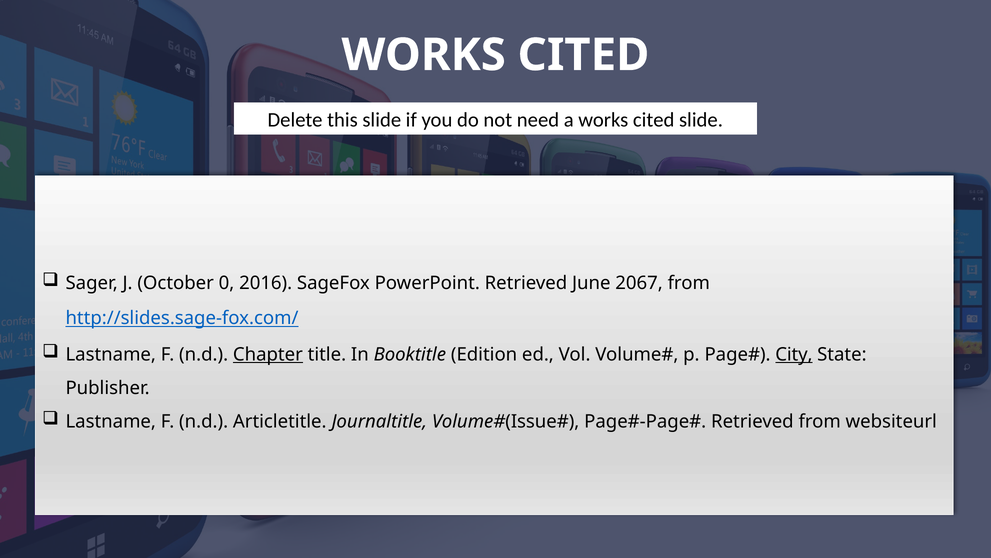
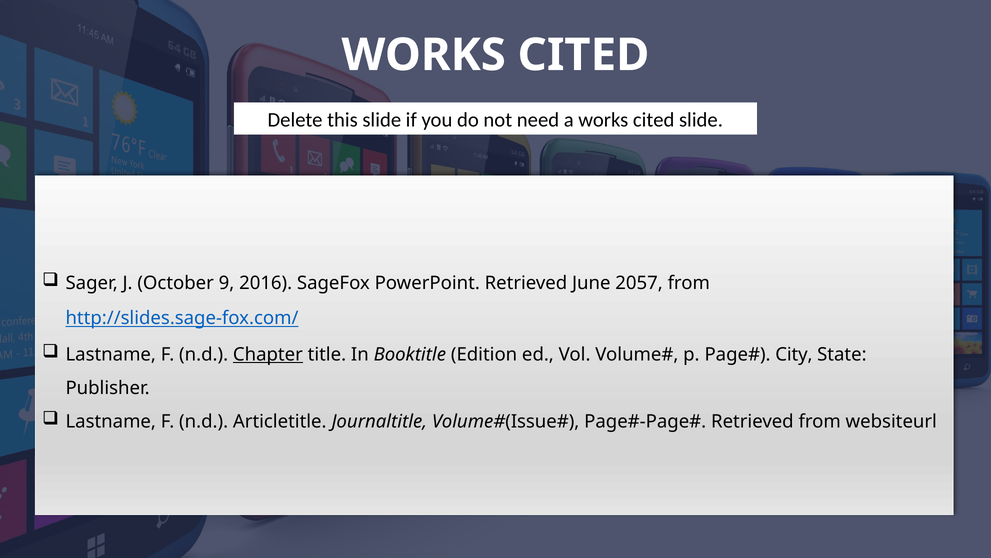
0: 0 -> 9 (227, 283)
2067: 2067 -> 2057 (639, 283)
City underline: present -> none (794, 354)
